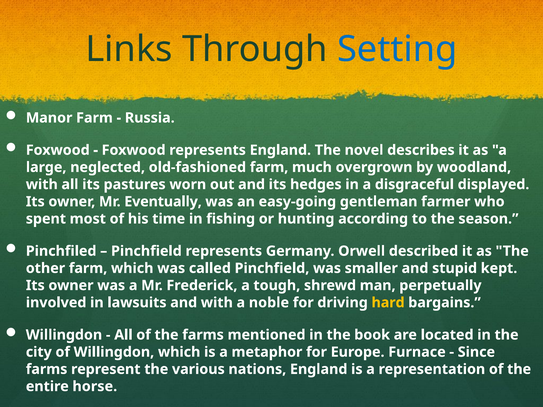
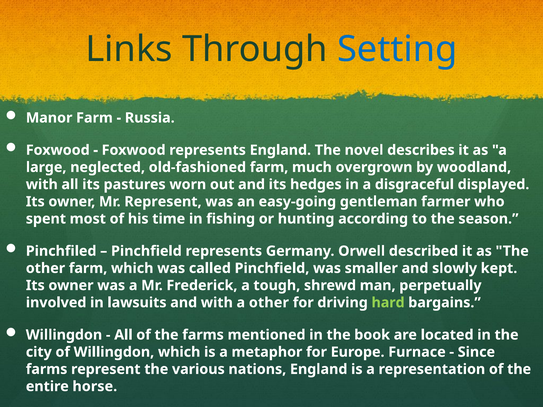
Mr Eventually: Eventually -> Represent (163, 202)
stupid: stupid -> slowly (455, 268)
a noble: noble -> other (269, 303)
hard colour: yellow -> light green (388, 303)
